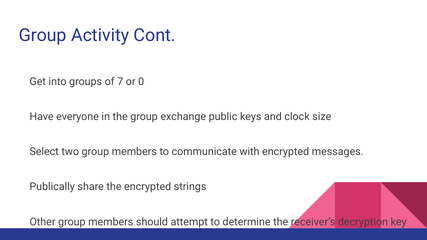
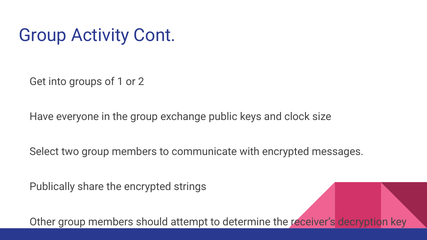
7: 7 -> 1 (120, 82)
0: 0 -> 2 (141, 82)
